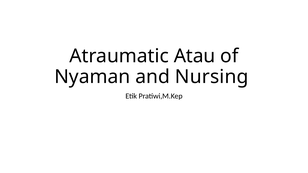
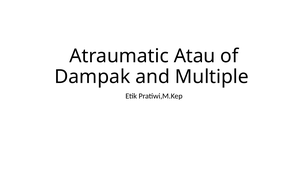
Nyaman: Nyaman -> Dampak (92, 77)
Nursing: Nursing -> Multiple (212, 77)
